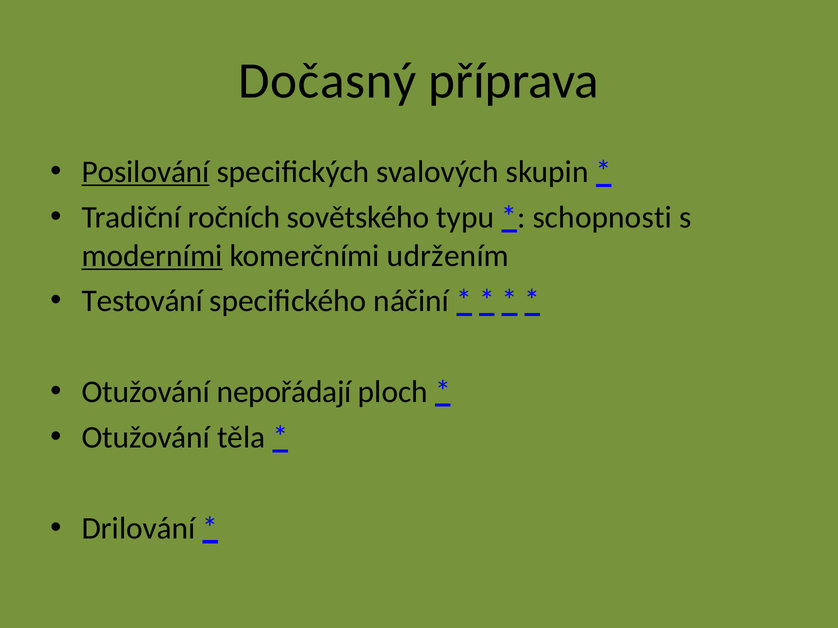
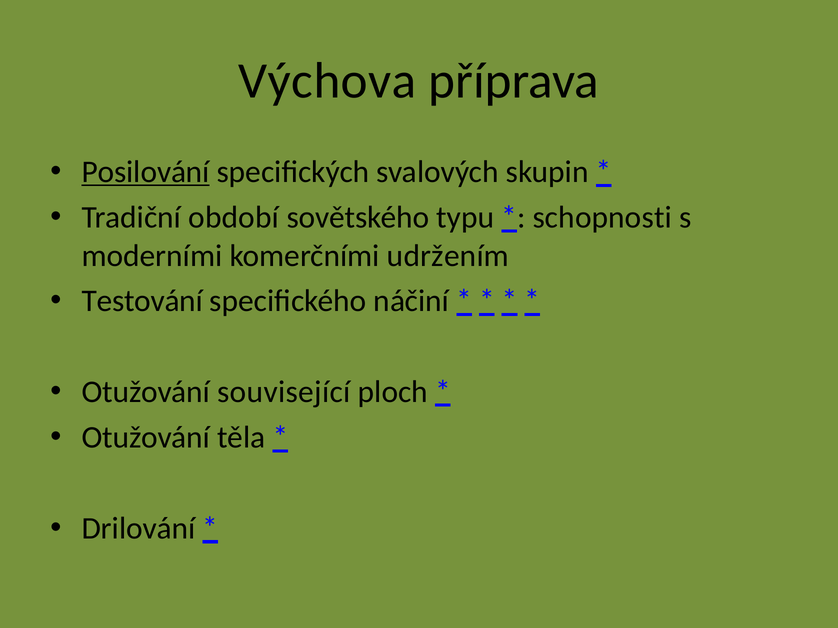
Dočasný: Dočasný -> Výchova (327, 81)
ročních: ročních -> období (234, 218)
moderními underline: present -> none (152, 256)
nepořádají: nepořádají -> související (284, 392)
